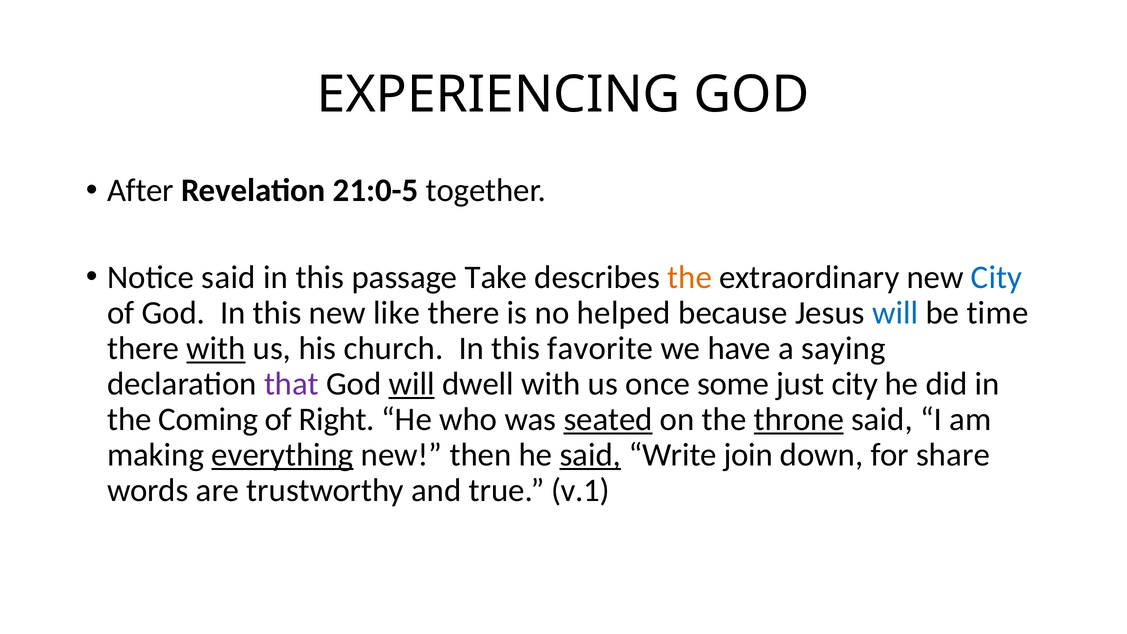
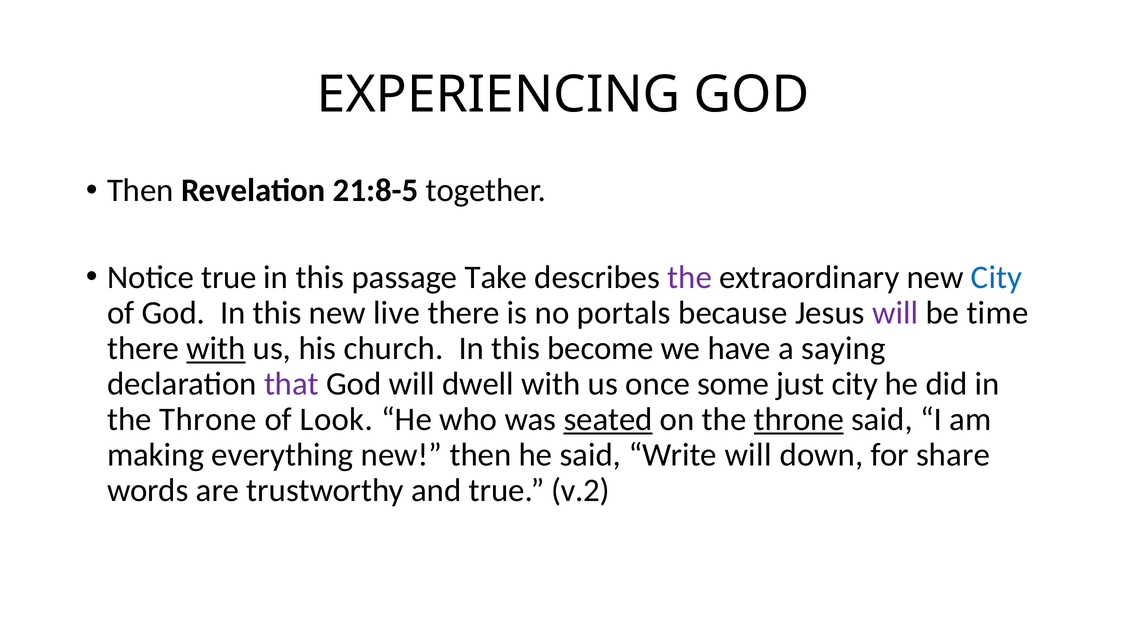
After: After -> Then (140, 191)
21:0-5: 21:0-5 -> 21:8-5 (376, 191)
Notice said: said -> true (229, 277)
the colour: orange -> purple (690, 277)
like: like -> live (397, 313)
helped: helped -> portals (624, 313)
will colour: blue -> purple (895, 313)
favorite: favorite -> become (600, 348)
will underline: present -> none (412, 384)
Coming: Coming -> Throne (208, 419)
Right: Right -> Look (336, 419)
everything underline: present -> none (282, 455)
said underline: present -> none (590, 455)
Write join: join -> will (748, 455)
v.1: v.1 -> v.2 (580, 490)
